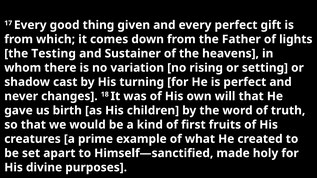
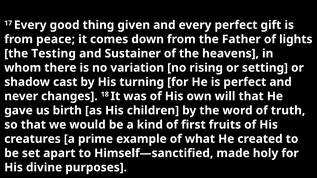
which: which -> peace (56, 39)
